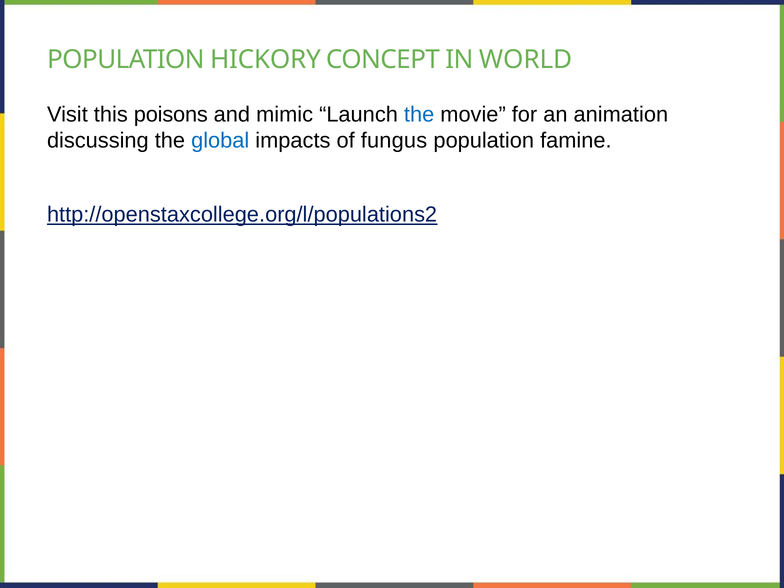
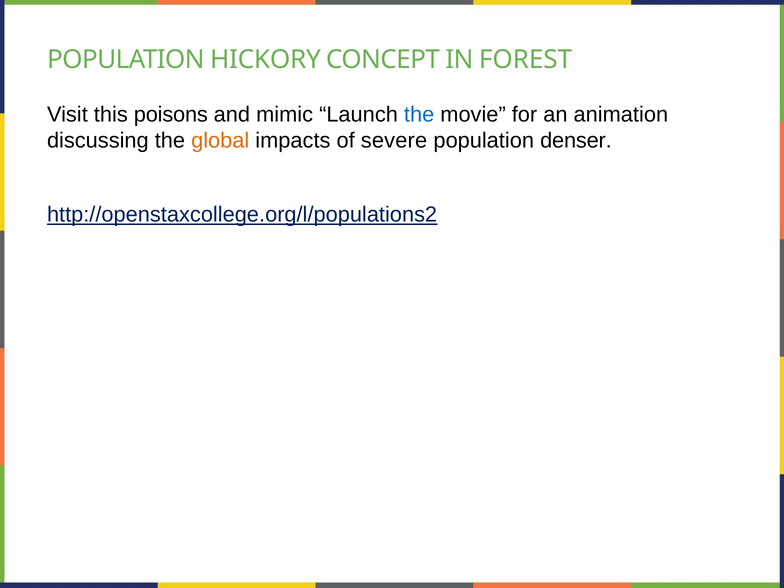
WORLD: WORLD -> FOREST (526, 59)
global colour: blue -> orange (220, 141)
fungus: fungus -> severe (394, 141)
famine: famine -> denser (576, 141)
